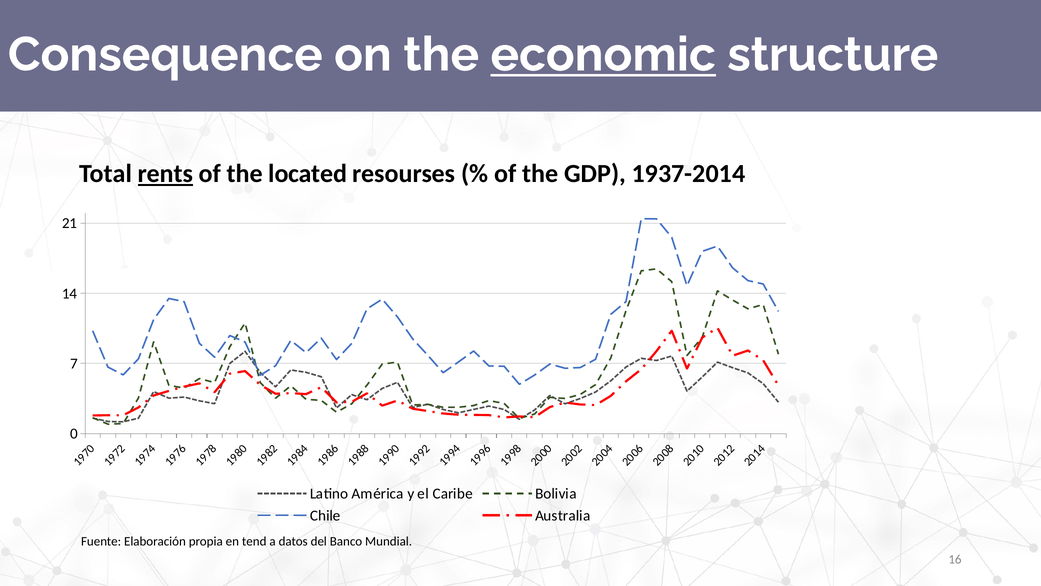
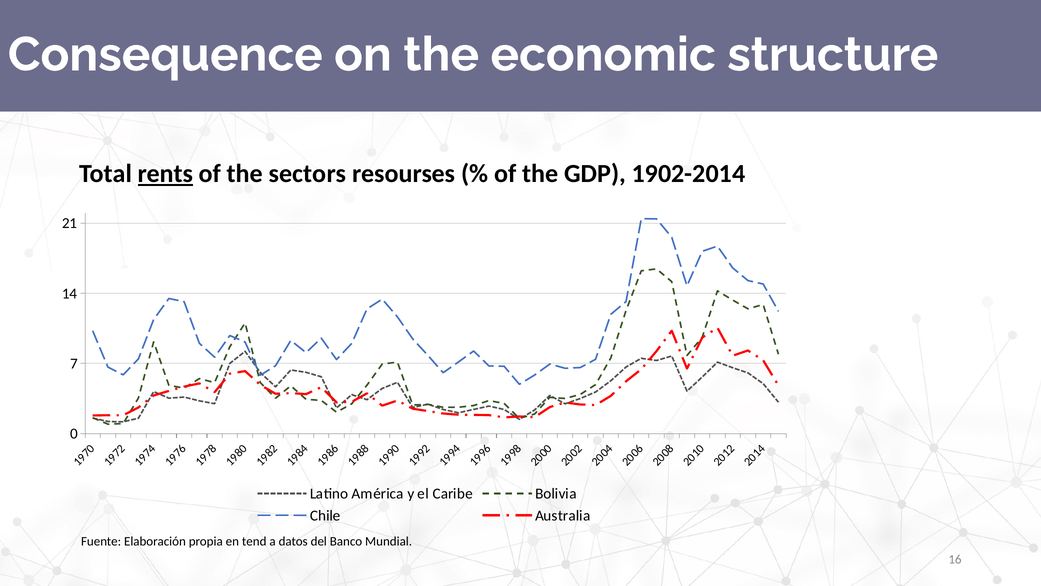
economic underline: present -> none (603, 55)
located: located -> sectors (308, 174)
1937-2014: 1937-2014 -> 1902-2014 (688, 174)
